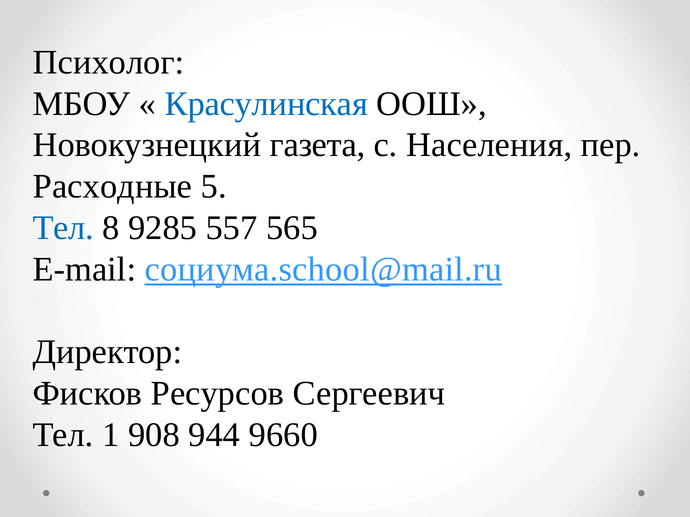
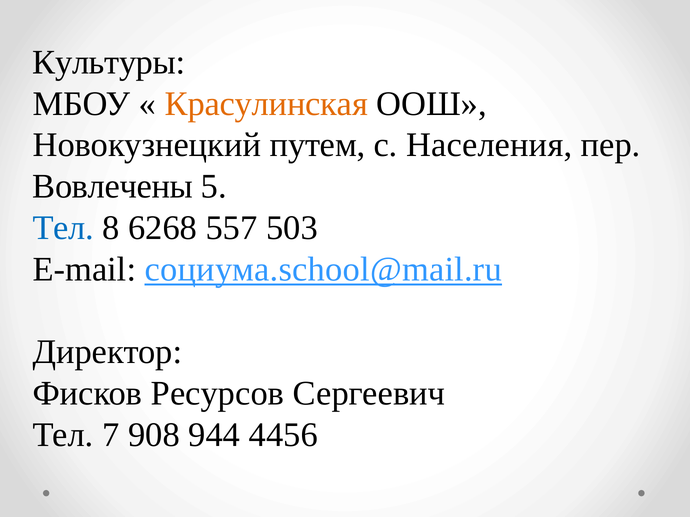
Психолог: Психолог -> Культуры (109, 62)
Красулинская colour: blue -> orange (266, 104)
газета: газета -> путем (317, 145)
Расходные: Расходные -> Вовлечены (113, 187)
9285: 9285 -> 6268 (163, 228)
565: 565 -> 503 (292, 228)
1: 1 -> 7 (111, 435)
9660: 9660 -> 4456 (283, 435)
